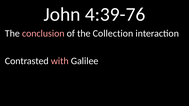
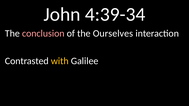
4:39-76: 4:39-76 -> 4:39-34 (115, 14)
Collection: Collection -> Ourselves (113, 34)
with colour: pink -> yellow (60, 61)
